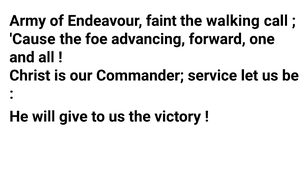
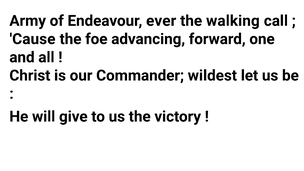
faint: faint -> ever (161, 21)
service: service -> wildest (212, 76)
